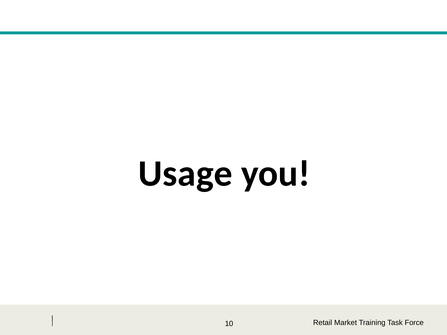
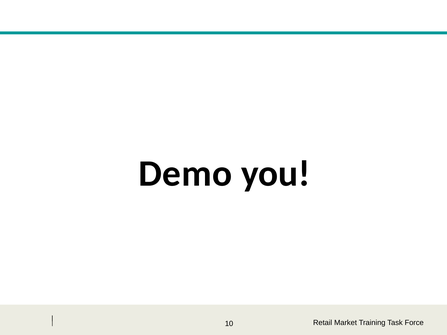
Usage: Usage -> Demo (185, 174)
